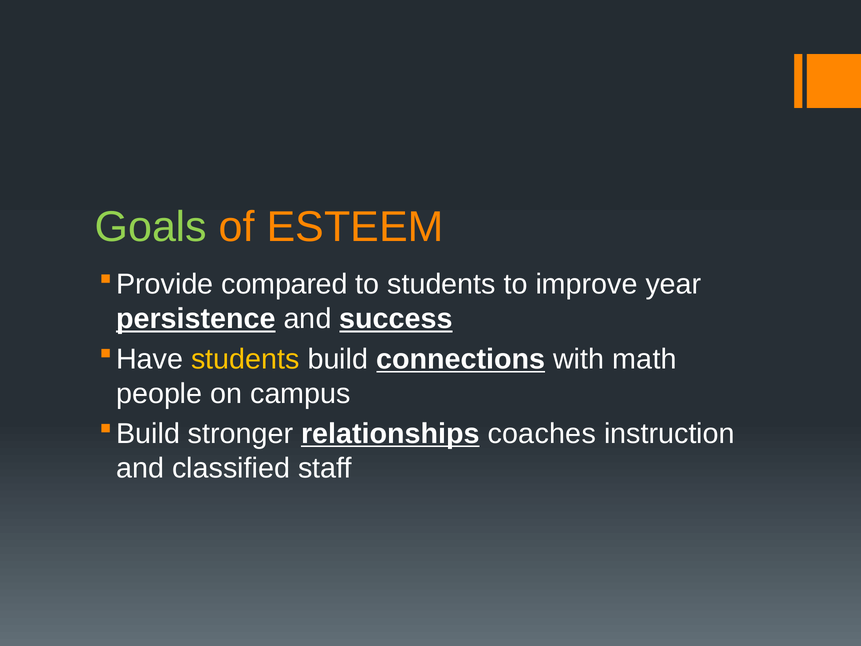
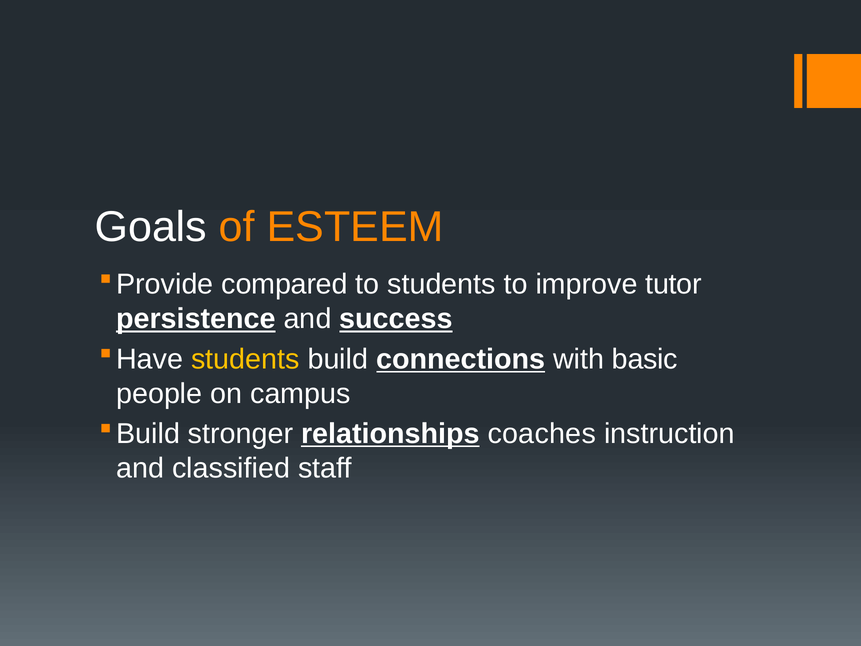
Goals colour: light green -> white (151, 227)
year: year -> tutor (674, 284)
math: math -> basic (645, 359)
